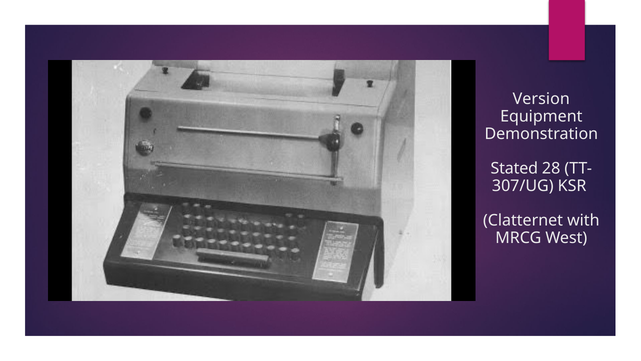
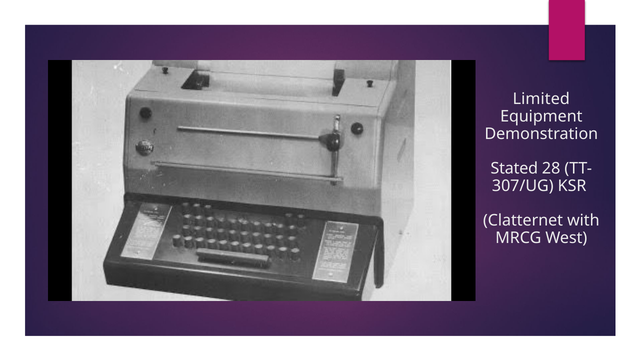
Version: Version -> Limited (541, 99)
